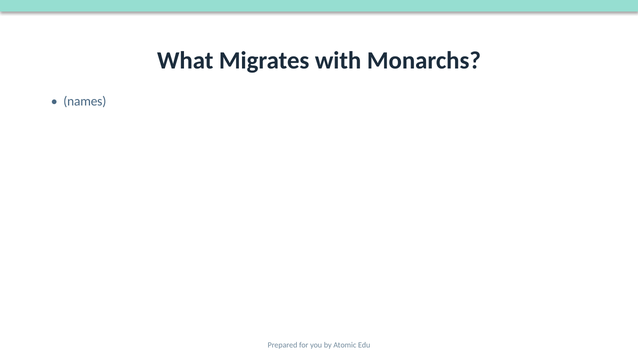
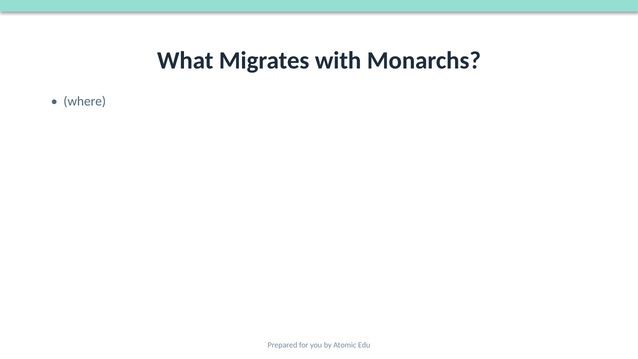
names: names -> where (85, 101)
